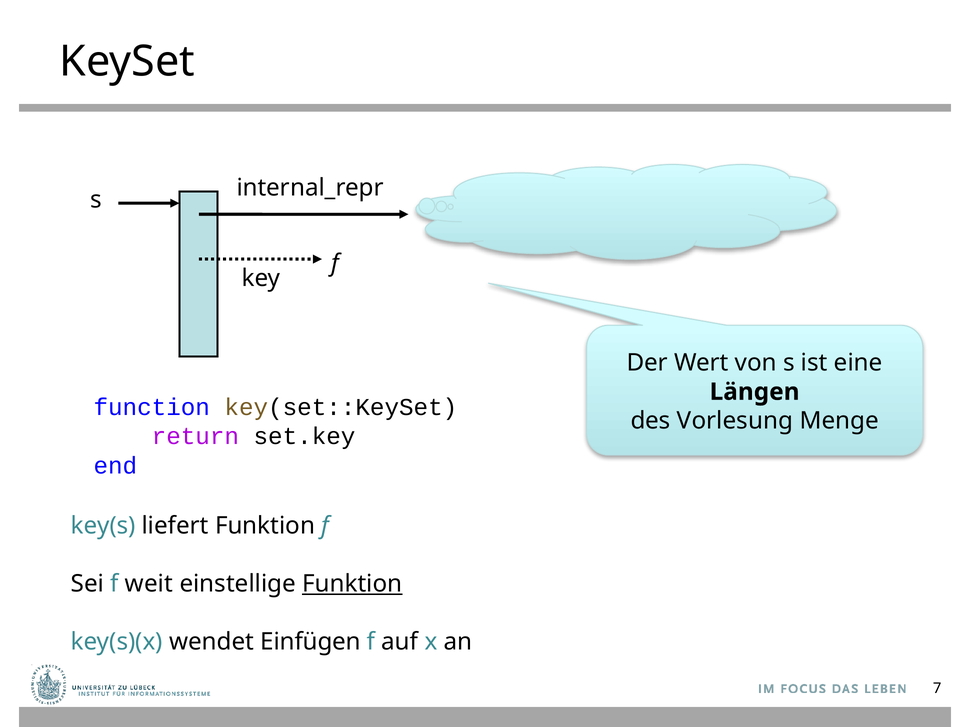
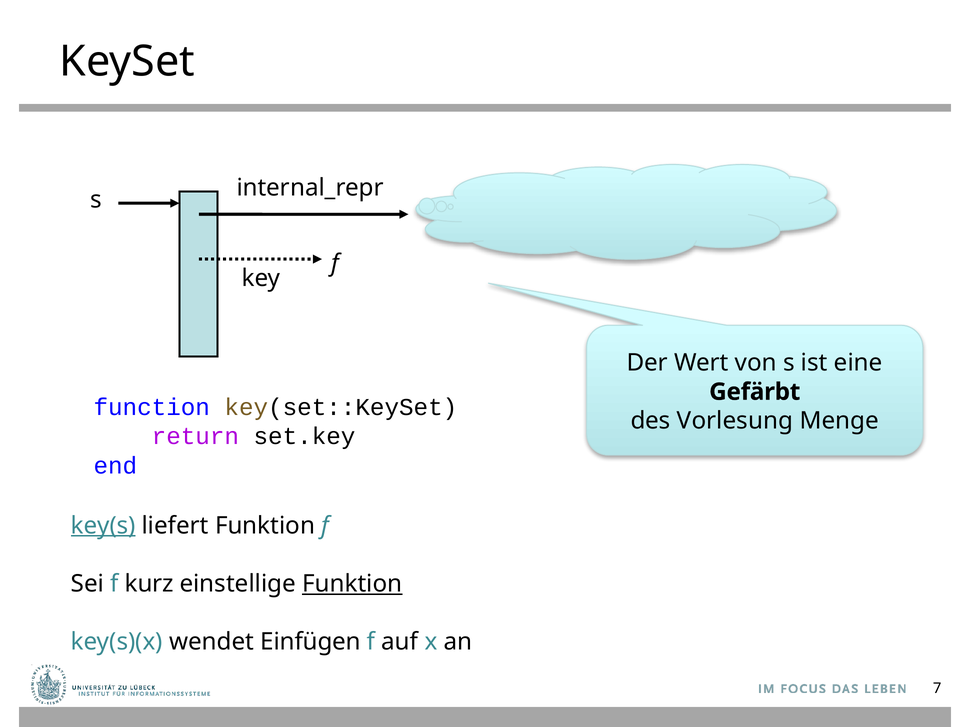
Längen: Längen -> Gefärbt (755, 392)
key(s underline: none -> present (103, 526)
weit: weit -> kurz (149, 584)
